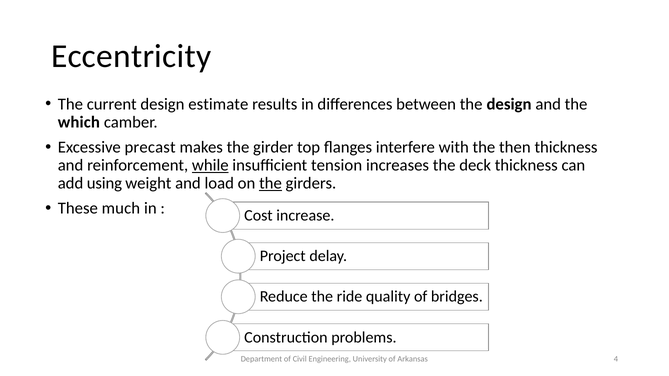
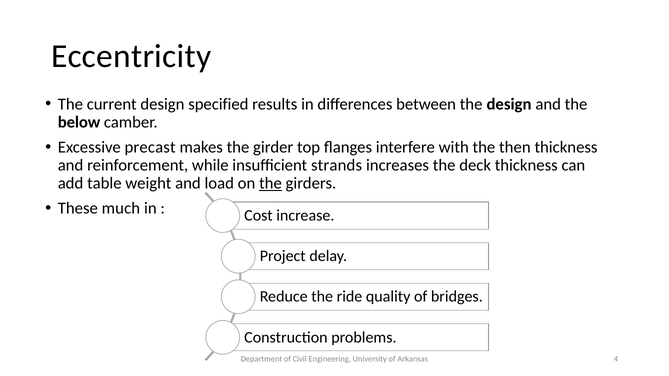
estimate: estimate -> specified (218, 104)
which: which -> below (79, 122)
while underline: present -> none (210, 165)
tension: tension -> strands (337, 165)
using: using -> table (104, 183)
